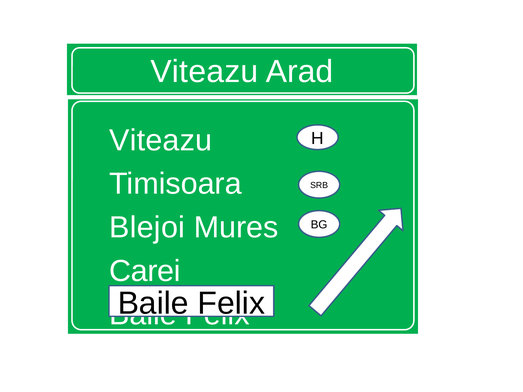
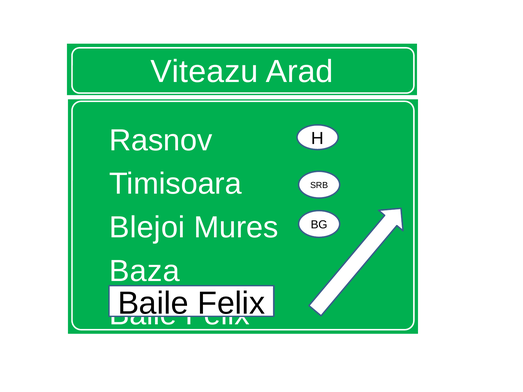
Viteazu: Viteazu -> Rasnov (161, 140)
Carei: Carei -> Baza (145, 271)
